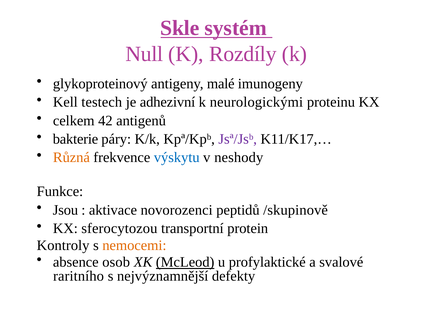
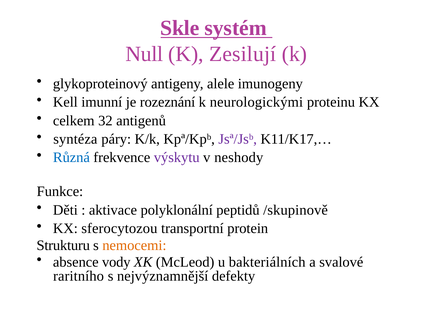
Rozdíly: Rozdíly -> Zesilují (243, 54)
malé: malé -> alele (221, 84)
testech: testech -> imunní (102, 102)
adhezivní: adhezivní -> rozeznání (168, 102)
42: 42 -> 32 (105, 121)
bakterie: bakterie -> syntéza (75, 139)
Různá colour: orange -> blue (71, 157)
výskytu colour: blue -> purple (177, 157)
Jsou: Jsou -> Děti (65, 210)
novorozenci: novorozenci -> polyklonální (177, 210)
Kontroly: Kontroly -> Strukturu (63, 245)
osob: osob -> vody (116, 262)
McLeod underline: present -> none (185, 262)
profylaktické: profylaktické -> bakteriálních (267, 262)
